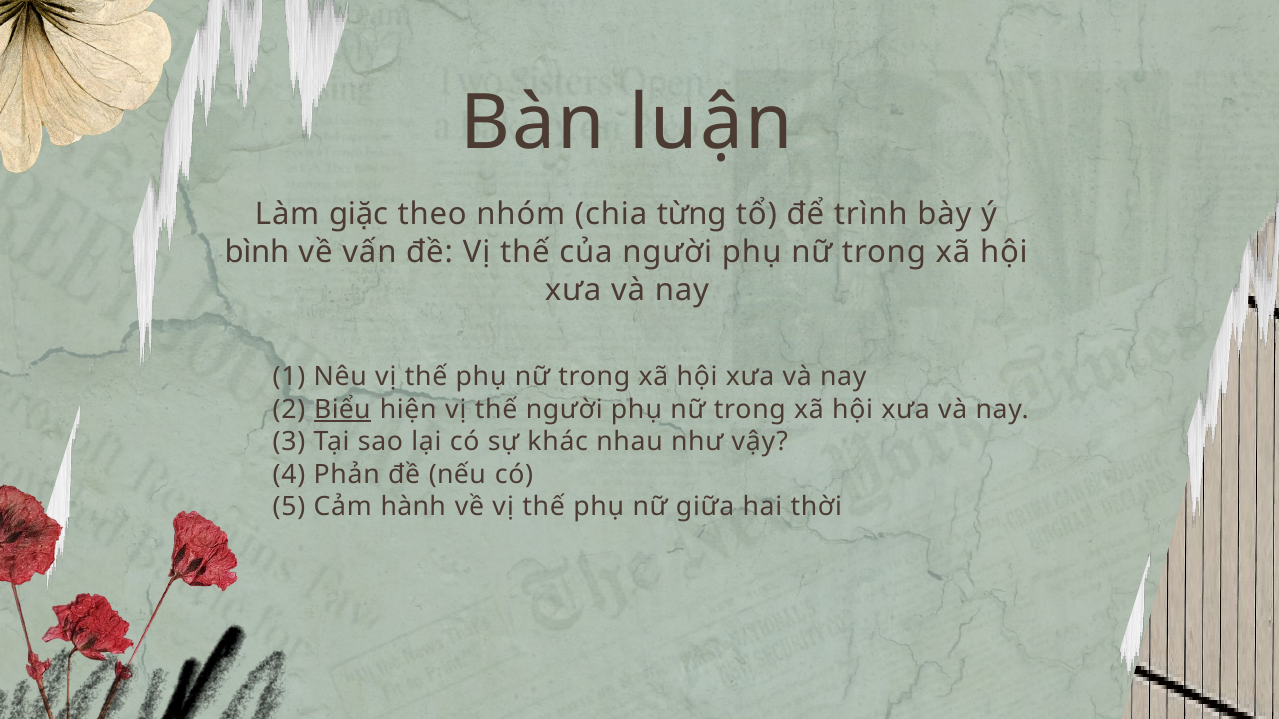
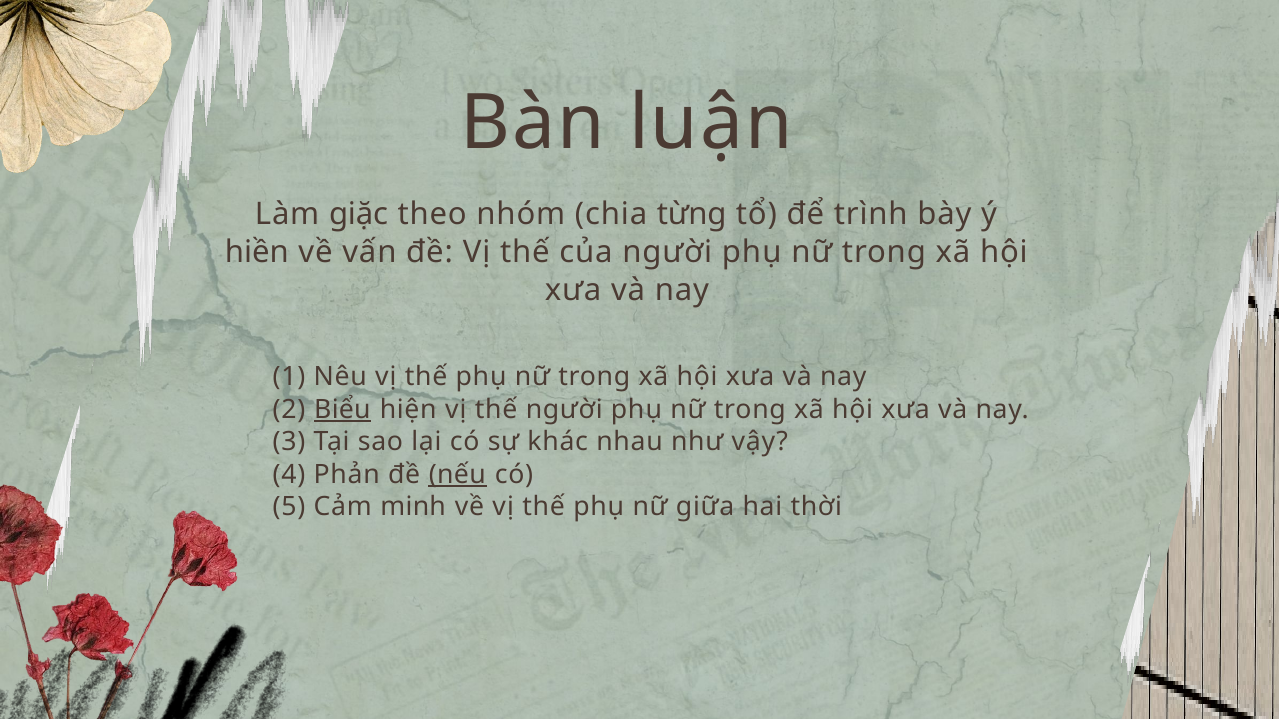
bình: bình -> hiền (257, 252)
nếu underline: none -> present (457, 475)
hành: hành -> minh (413, 507)
